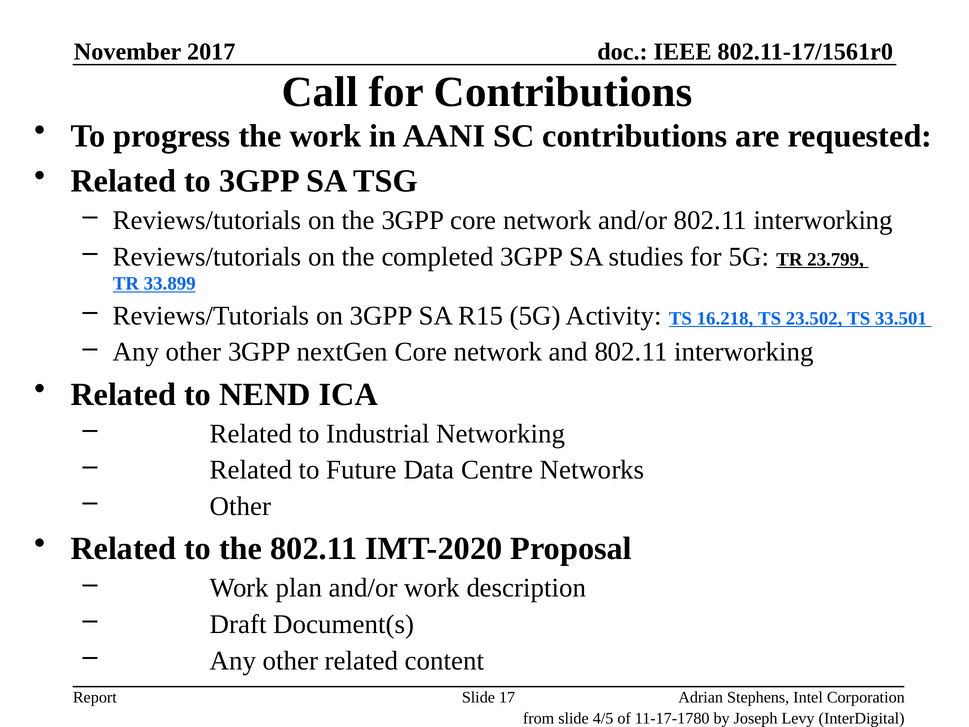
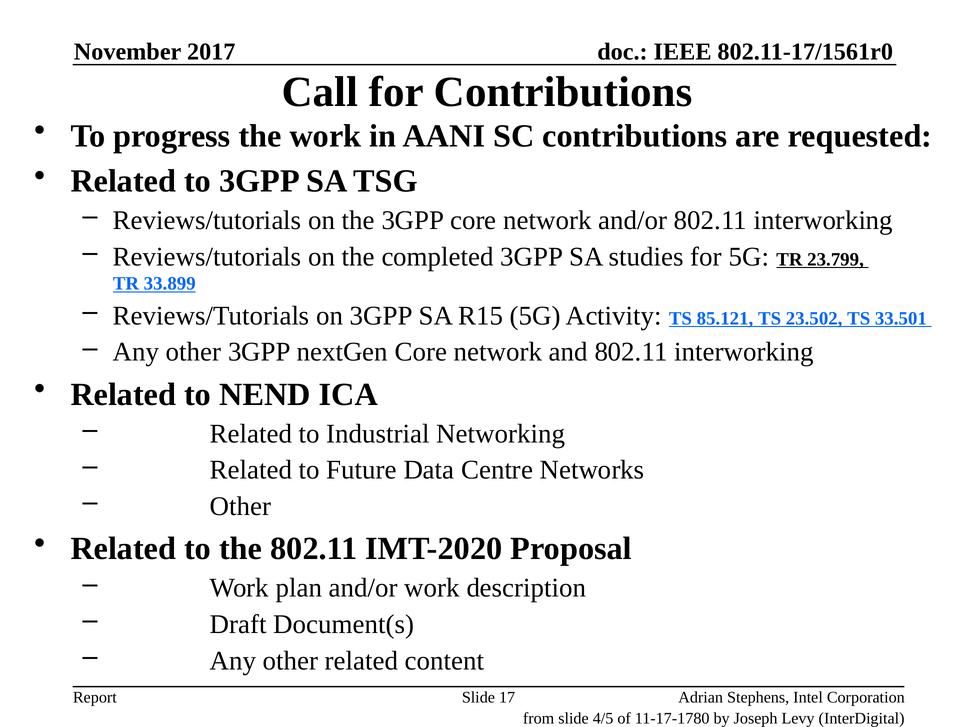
16.218: 16.218 -> 85.121 (725, 318)
